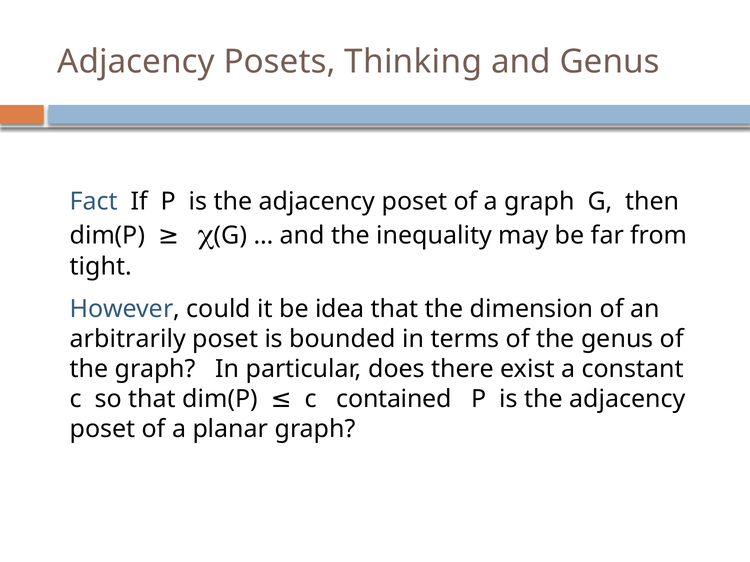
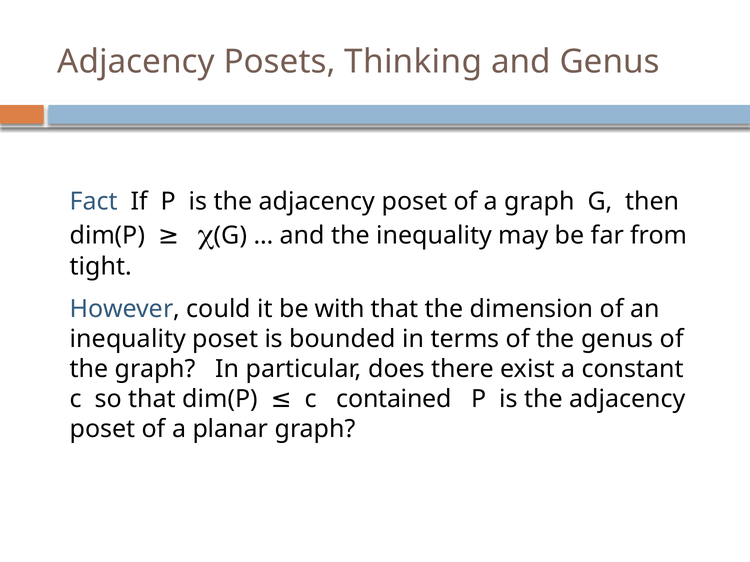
idea: idea -> with (340, 309)
arbitrarily: arbitrarily -> inequality (128, 339)
